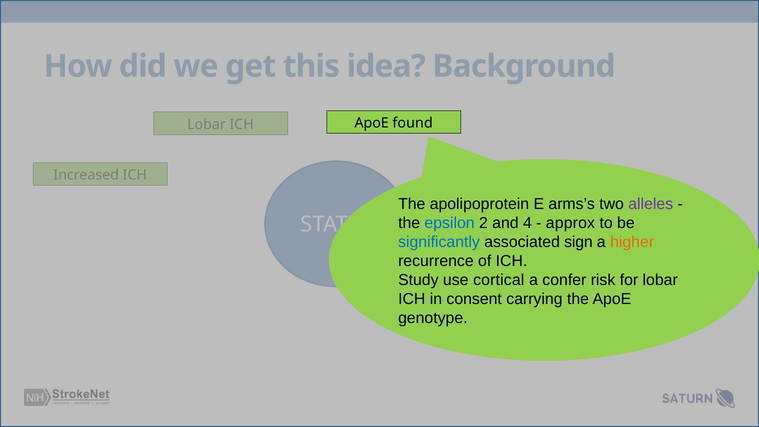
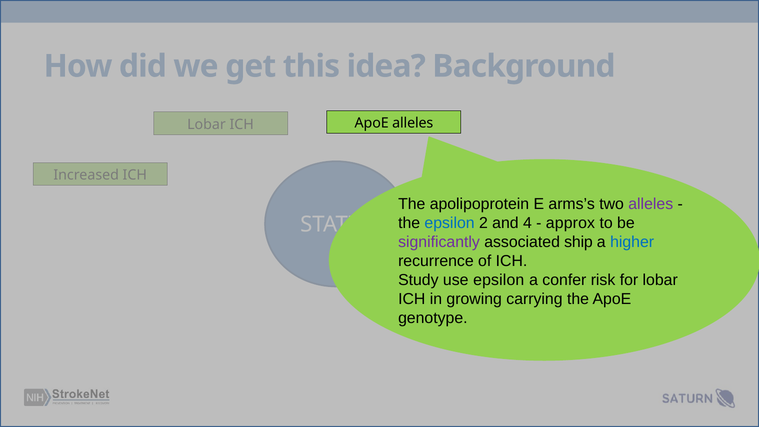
ApoE found: found -> alleles (413, 123)
significantly colour: blue -> purple (439, 242)
sign: sign -> ship (579, 242)
higher colour: orange -> blue (632, 242)
use cortical: cortical -> epsilon (499, 280)
consent: consent -> growing (474, 299)
